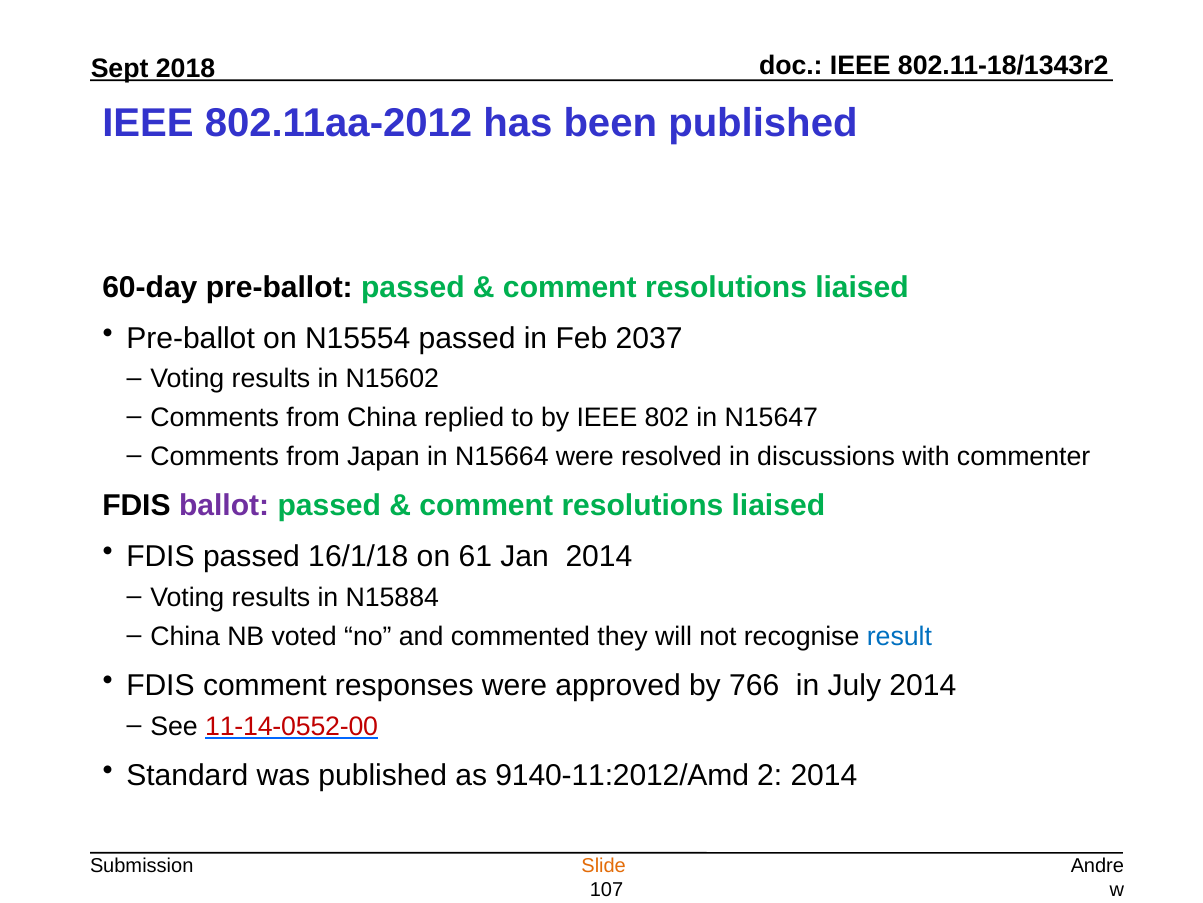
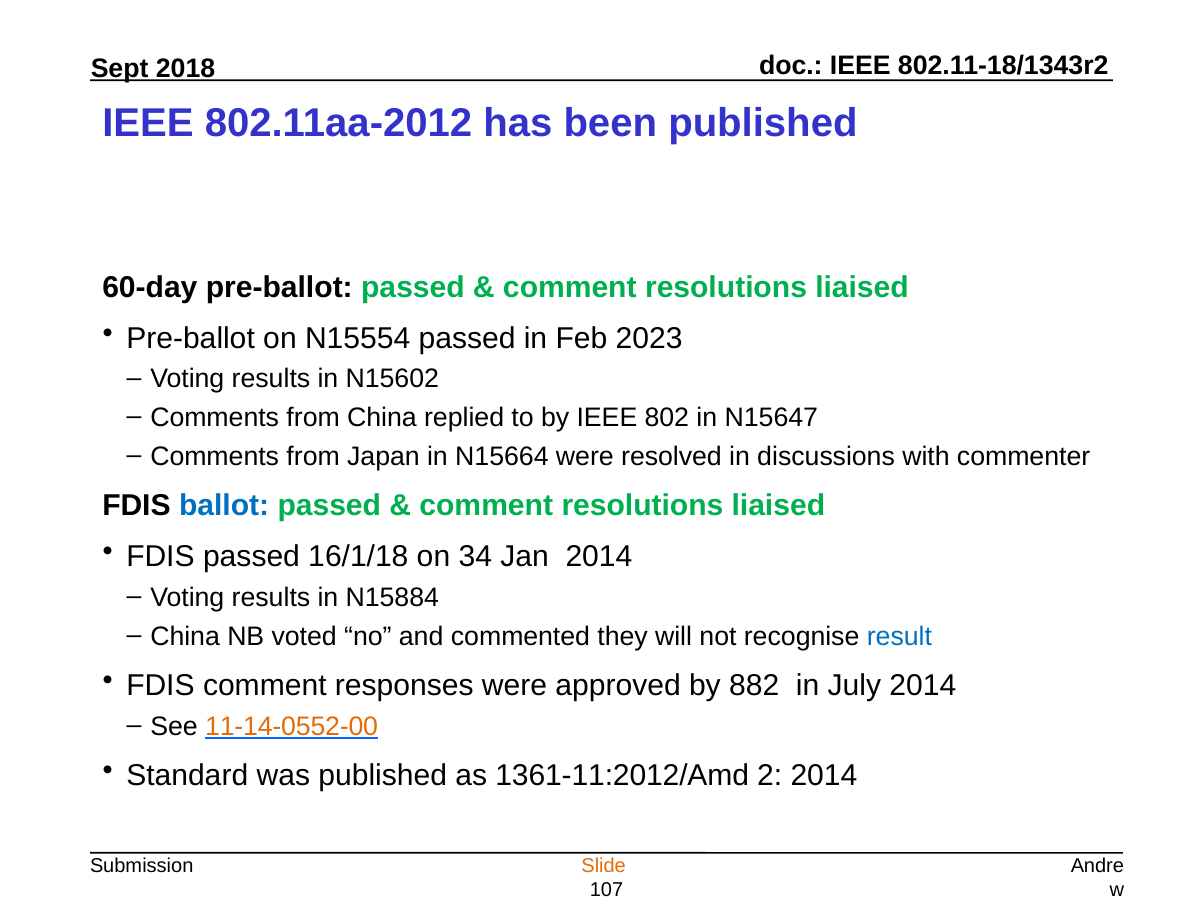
2037: 2037 -> 2023 (649, 338)
ballot colour: purple -> blue (224, 505)
61: 61 -> 34 (475, 557)
766: 766 -> 882 (754, 685)
11-14-0552-00 colour: red -> orange (292, 726)
9140-11:2012/Amd: 9140-11:2012/Amd -> 1361-11:2012/Amd (622, 775)
